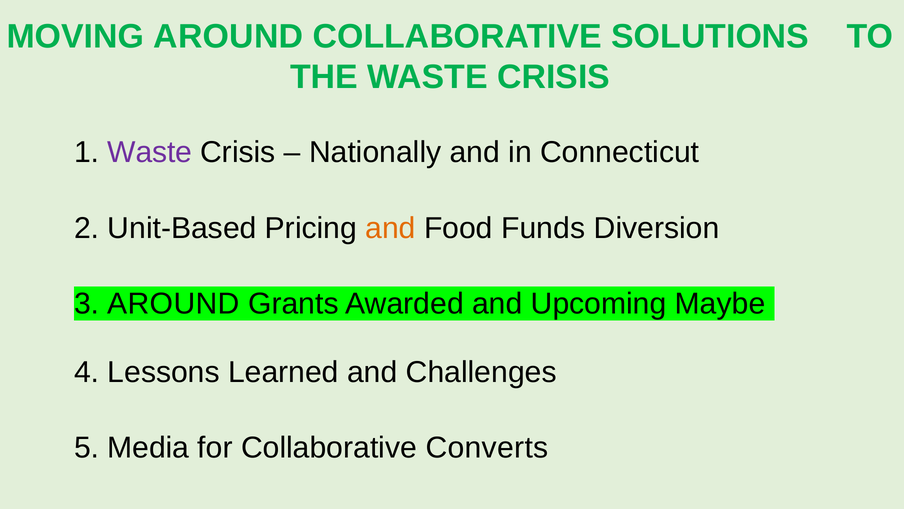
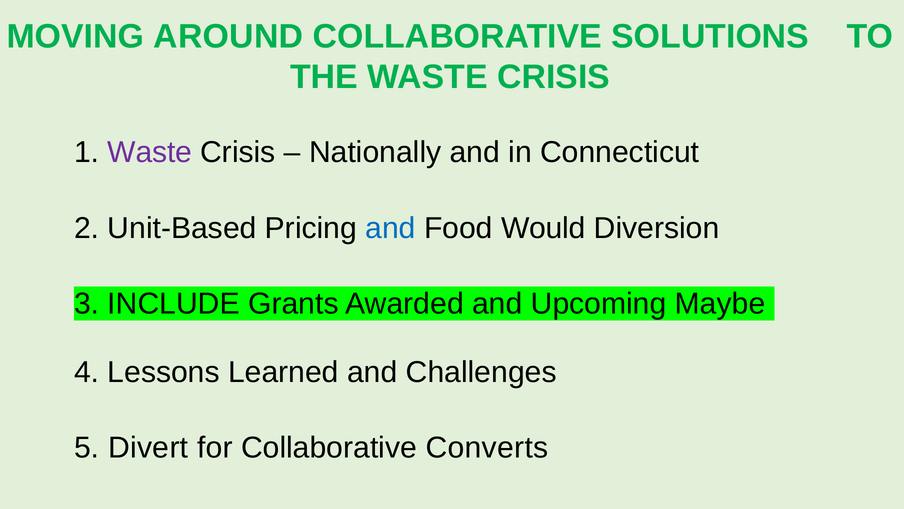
and colour: orange -> blue (391, 228)
Funds: Funds -> Would (543, 228)
3 AROUND: AROUND -> INCLUDE (174, 304)
Media: Media -> Divert (148, 447)
